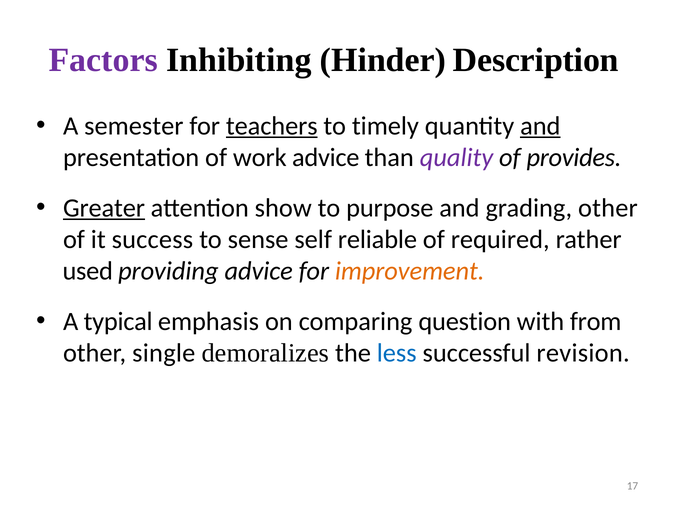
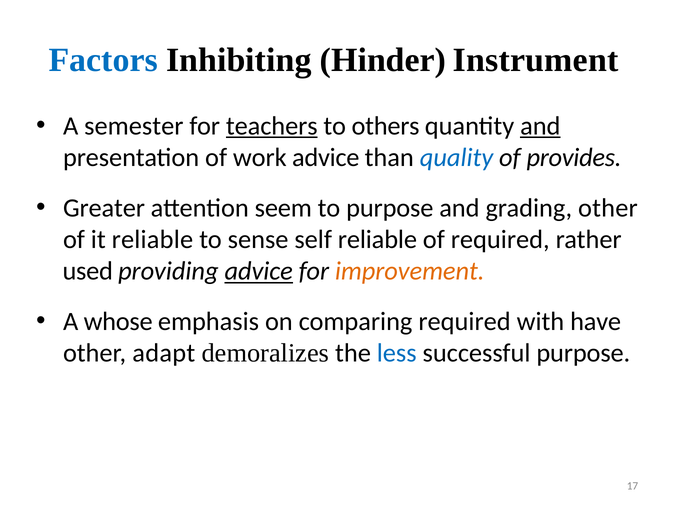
Factors colour: purple -> blue (103, 60)
Description: Description -> Instrument (536, 60)
timely: timely -> others (386, 126)
quality colour: purple -> blue (457, 158)
Greater underline: present -> none (104, 208)
show: show -> seem (283, 208)
it success: success -> reliable (152, 240)
advice underline: none -> present (259, 271)
typical: typical -> whose (118, 322)
comparing question: question -> required (465, 322)
from: from -> have (596, 322)
single: single -> adapt (164, 353)
successful revision: revision -> purpose (583, 353)
